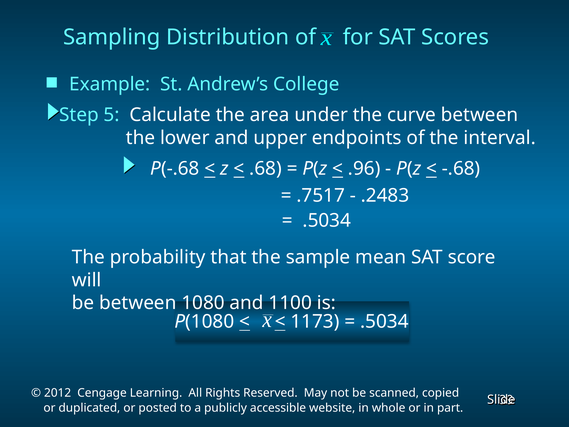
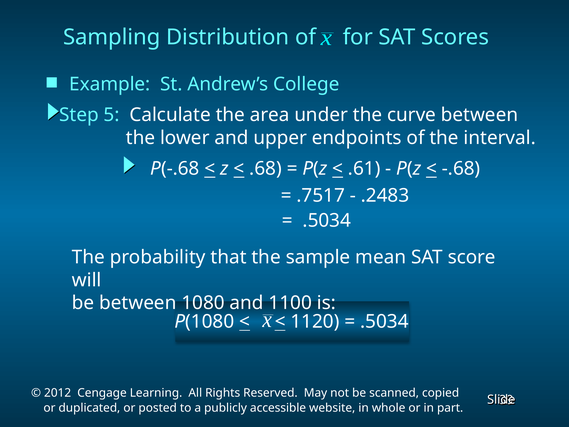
.96: .96 -> .61 (364, 168)
1173: 1173 -> 1120 (315, 322)
